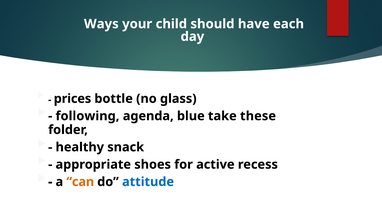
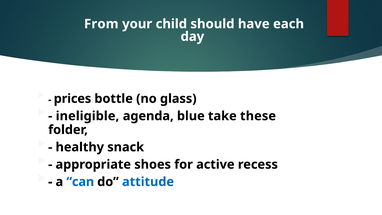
Ways: Ways -> From (101, 24)
following: following -> ineligible (87, 116)
can colour: orange -> blue (80, 182)
